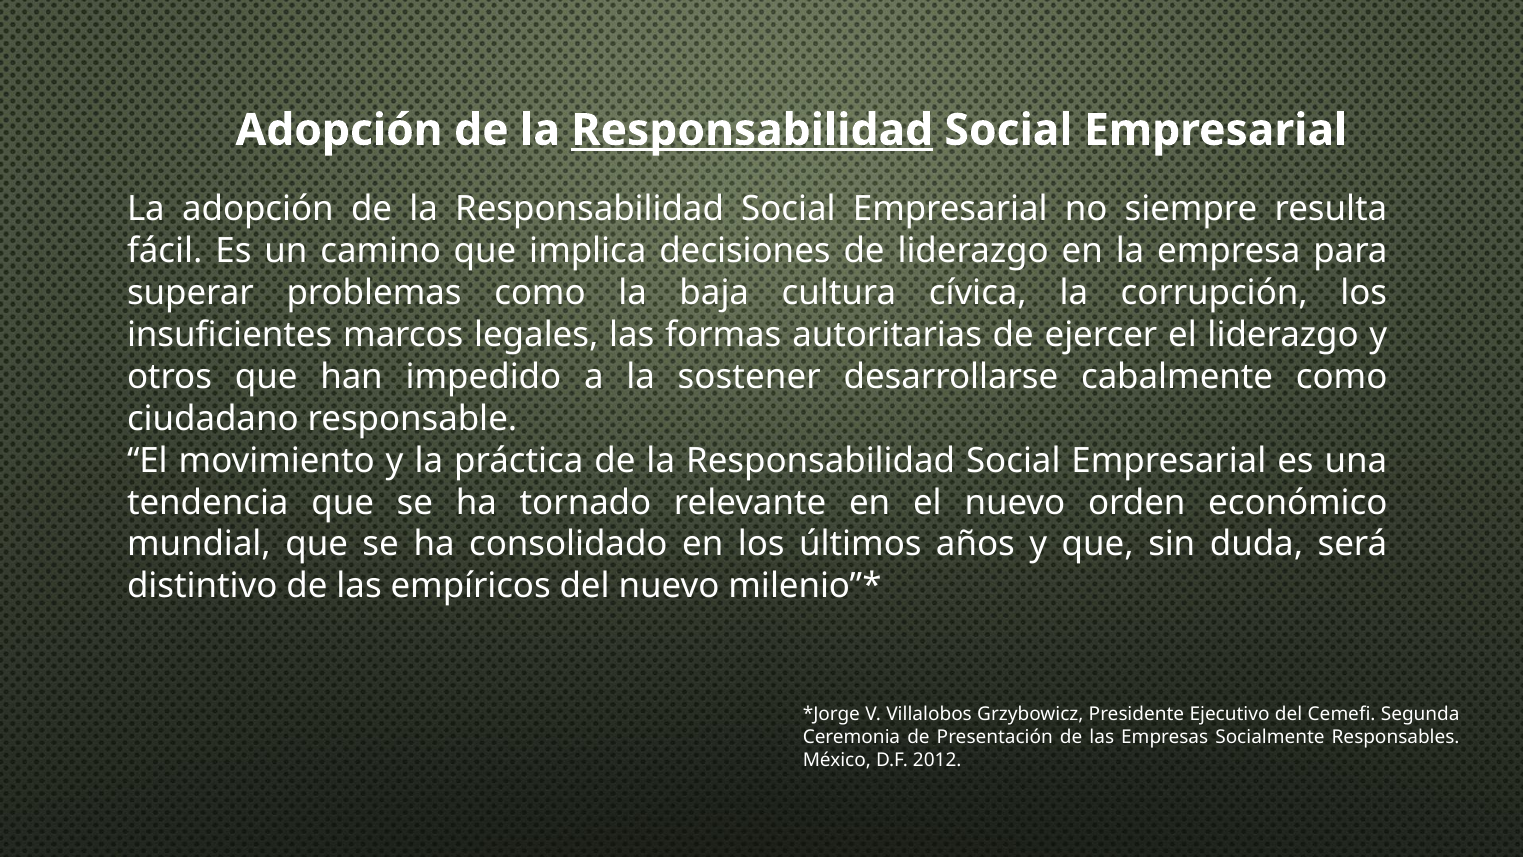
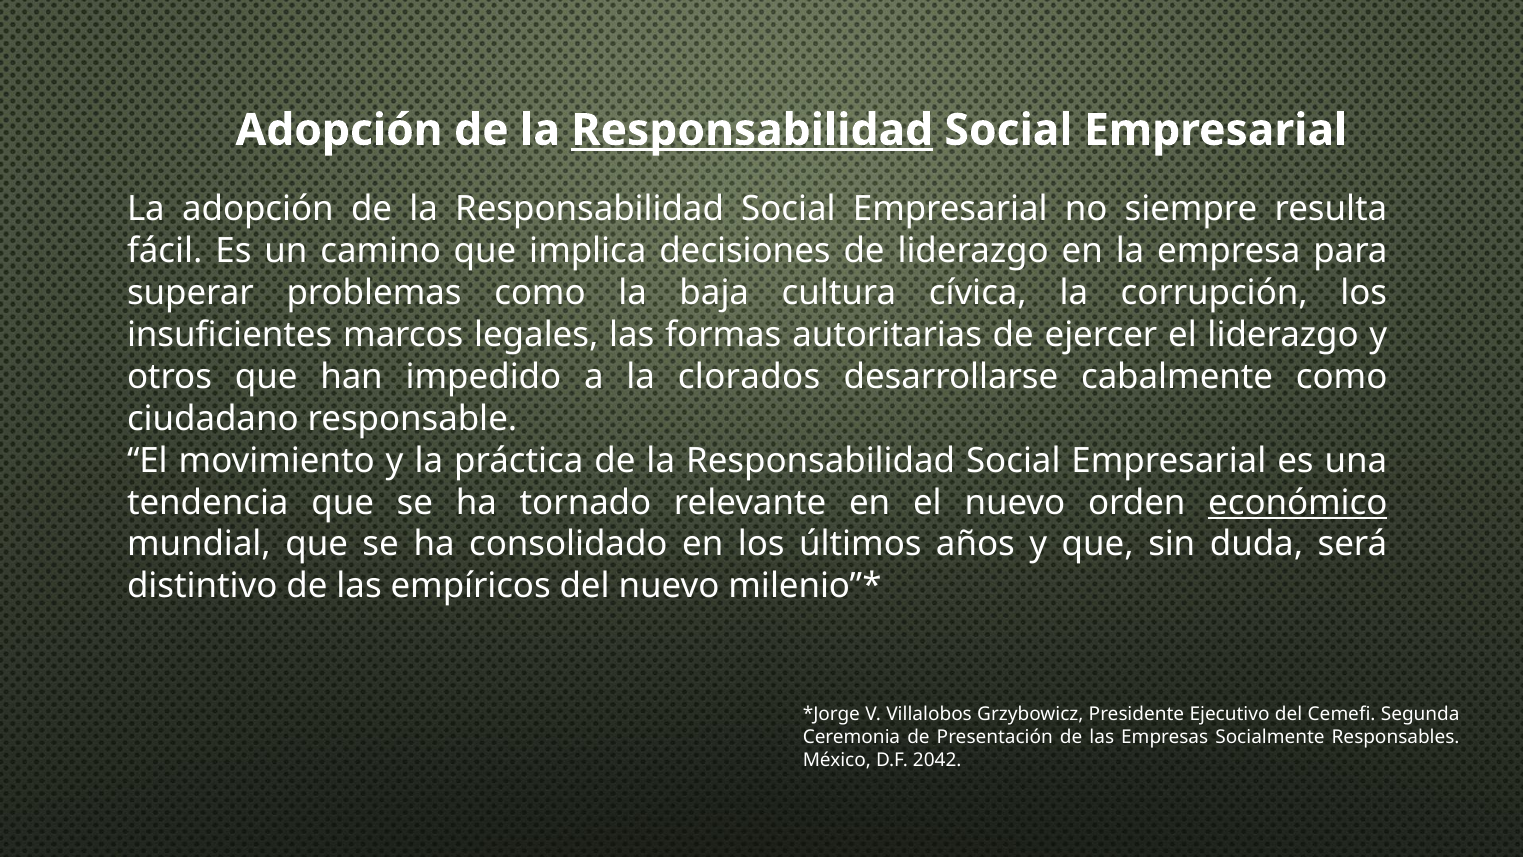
sostener: sostener -> clorados (749, 377)
económico underline: none -> present (1298, 502)
2012: 2012 -> 2042 (937, 760)
